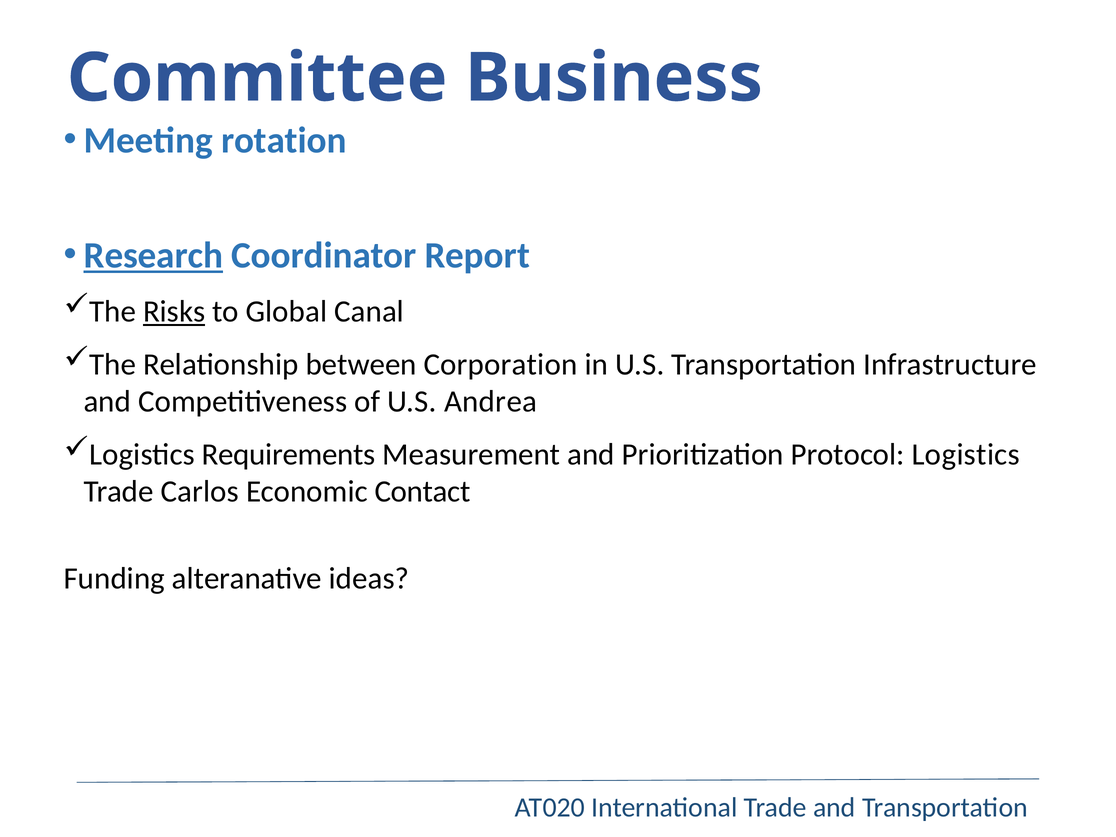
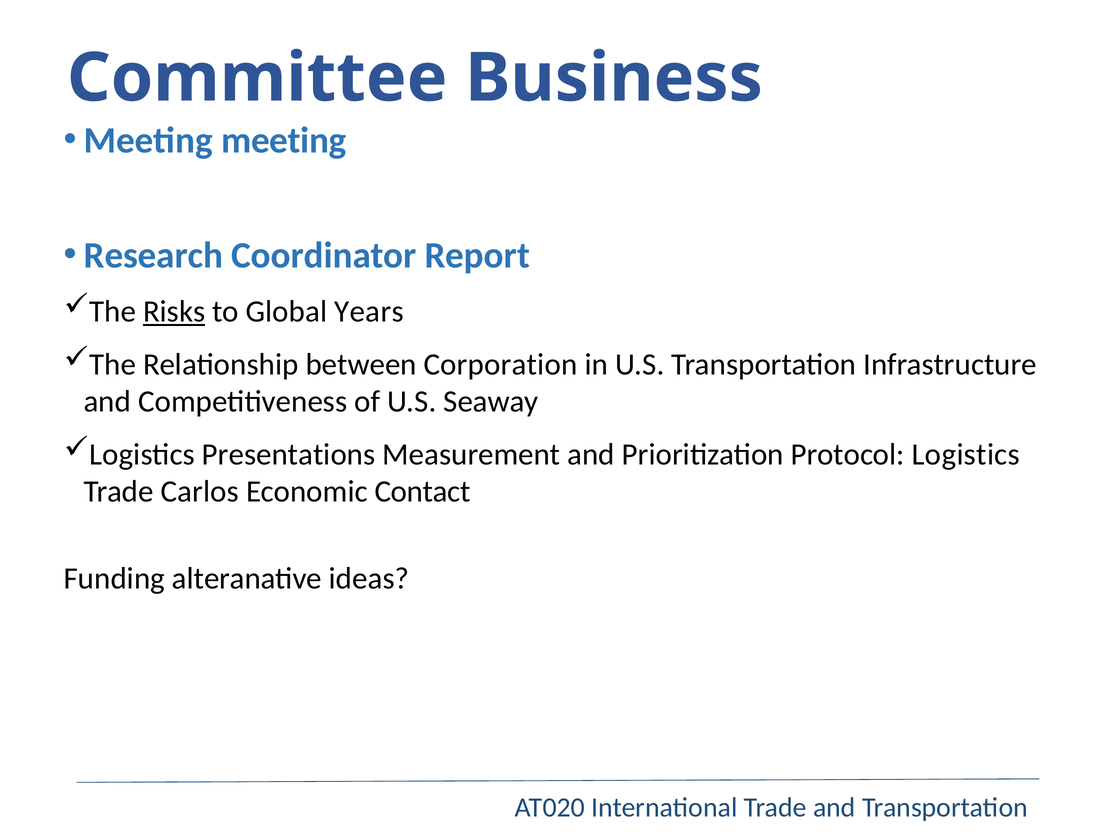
Meeting rotation: rotation -> meeting (284, 140)
Research underline: present -> none (153, 256)
Canal: Canal -> Years (369, 312)
Andrea: Andrea -> Seaway (491, 402)
Requirements: Requirements -> Presentations (289, 454)
